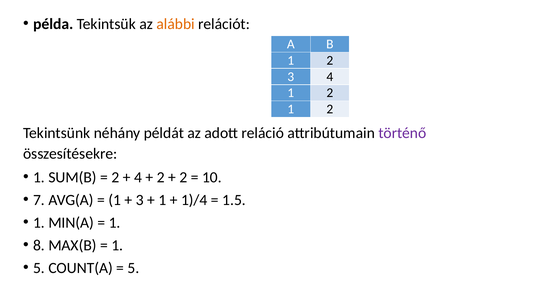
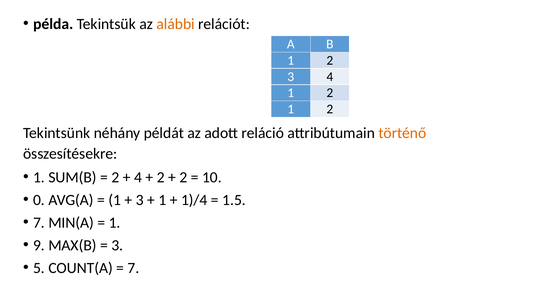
történő colour: purple -> orange (402, 133)
7: 7 -> 0 (39, 200)
1: 1 -> 7 (39, 223)
8: 8 -> 9 (39, 246)
1: 1 -> 3 (117, 246)
5: 5 -> 7 (133, 268)
